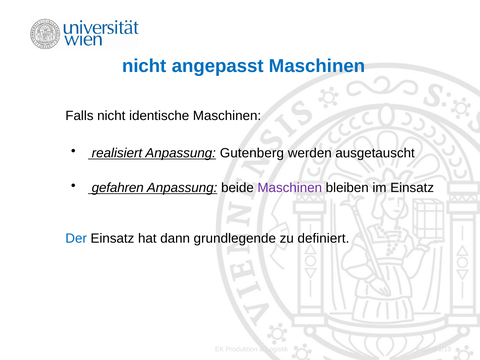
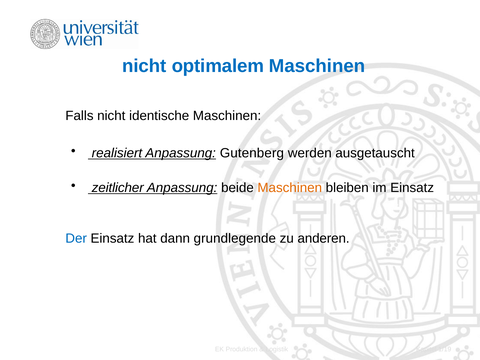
angepasst: angepasst -> optimalem (218, 66)
gefahren: gefahren -> zeitlicher (118, 188)
Maschinen colour: purple -> orange (290, 188)
definiert: definiert -> anderen (324, 238)
